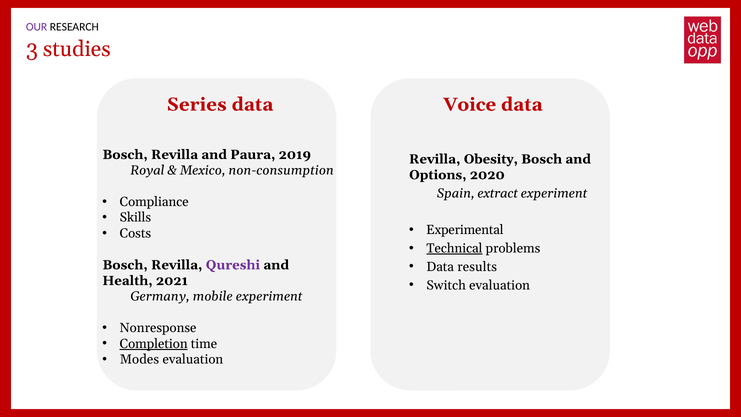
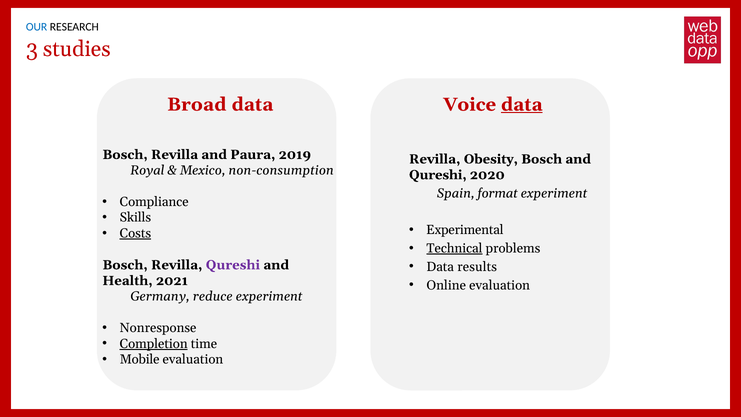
OUR colour: purple -> blue (37, 27)
Series: Series -> Broad (197, 104)
data underline: none -> present (522, 104)
Options: Options -> Qureshi (438, 175)
extract: extract -> format (498, 193)
Costs underline: none -> present (135, 233)
Switch: Switch -> Online (446, 285)
mobile: mobile -> reduce (213, 296)
Modes: Modes -> Mobile (140, 359)
